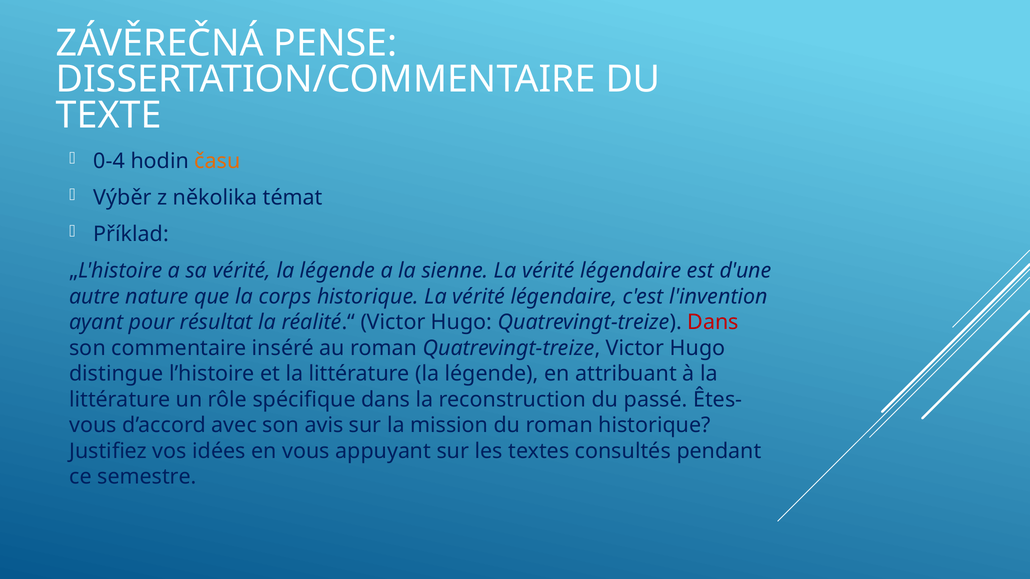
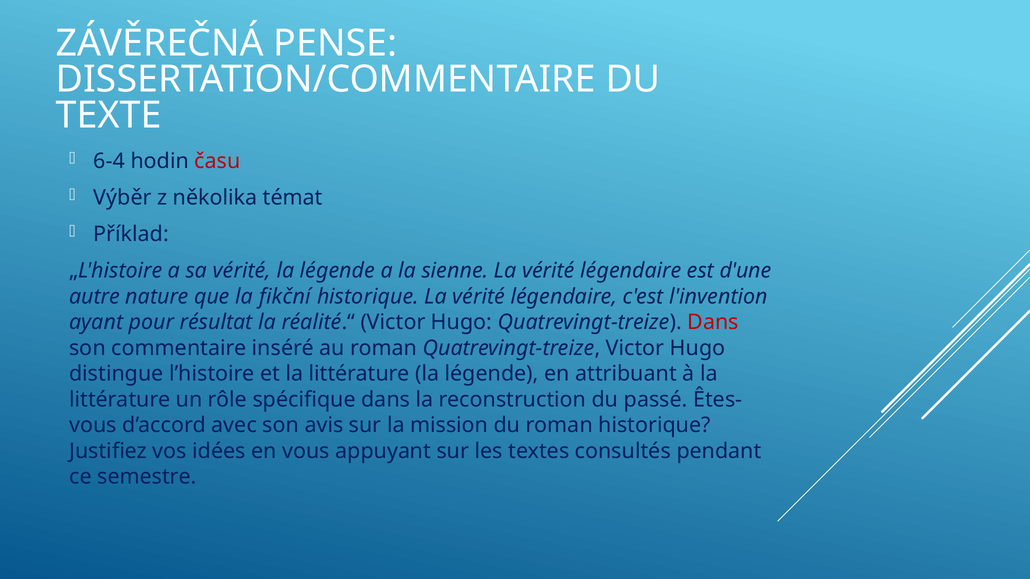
0-4: 0-4 -> 6-4 (109, 161)
času colour: orange -> red (217, 161)
corps: corps -> fikční (285, 297)
